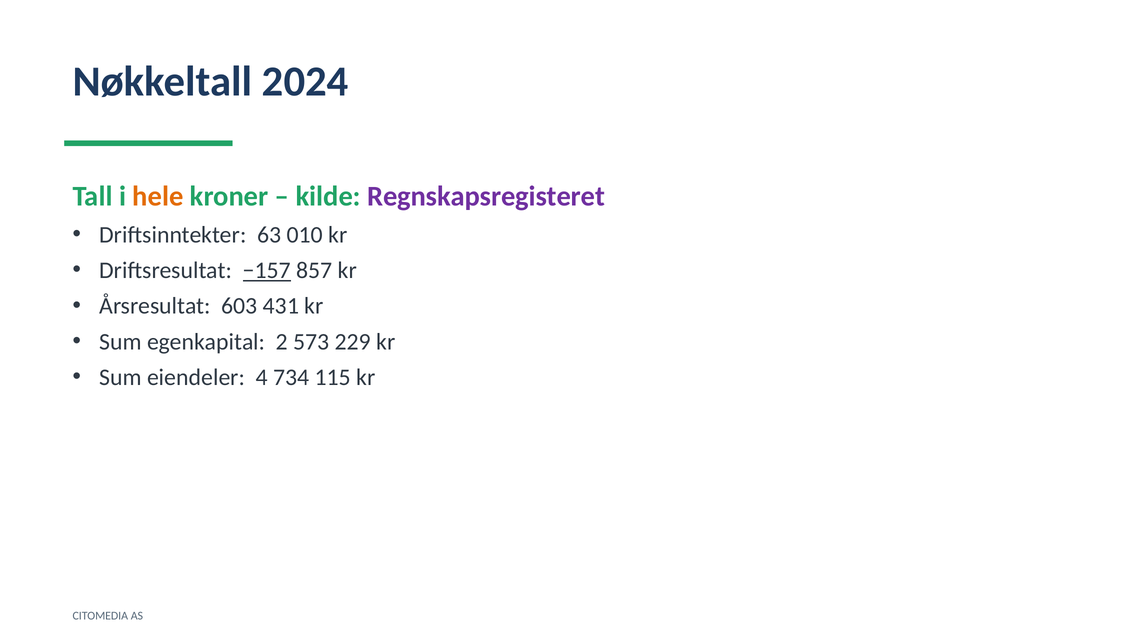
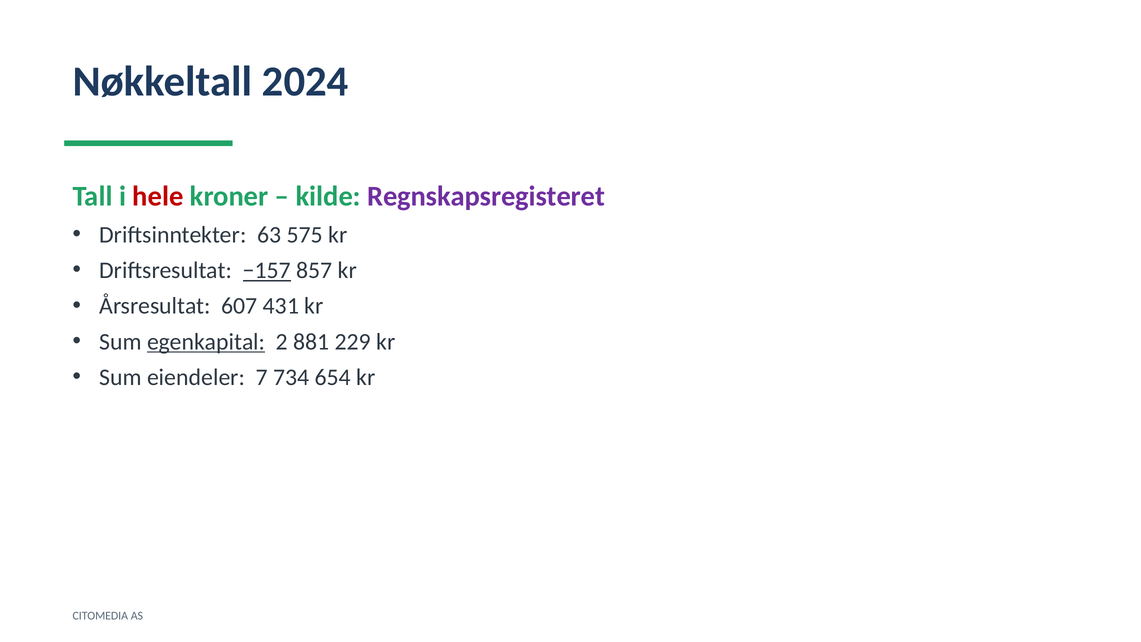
hele colour: orange -> red (158, 196)
010: 010 -> 575 (305, 235)
603: 603 -> 607 (239, 306)
egenkapital underline: none -> present (206, 342)
573: 573 -> 881 (311, 342)
4: 4 -> 7 (262, 377)
115: 115 -> 654 (333, 377)
